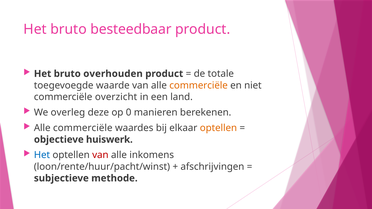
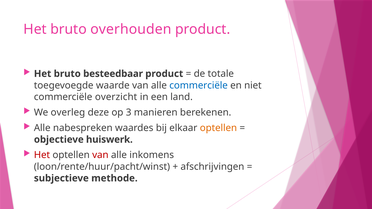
besteedbaar: besteedbaar -> overhouden (131, 29)
overhouden: overhouden -> besteedbaar (113, 74)
commerciële colour: orange -> blue (199, 85)
0: 0 -> 3 (129, 113)
commerciële: commerciële -> nabespreken (83, 128)
Het colour: blue -> red (42, 155)
